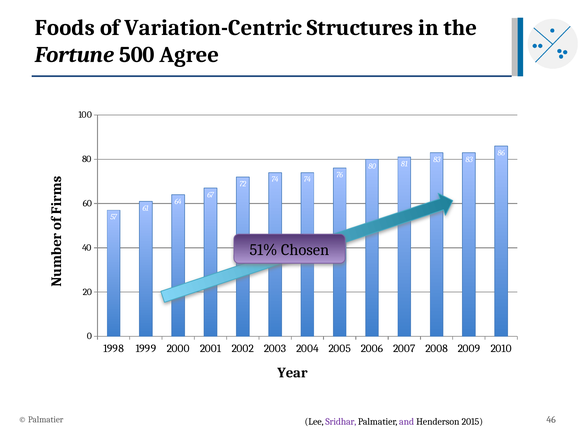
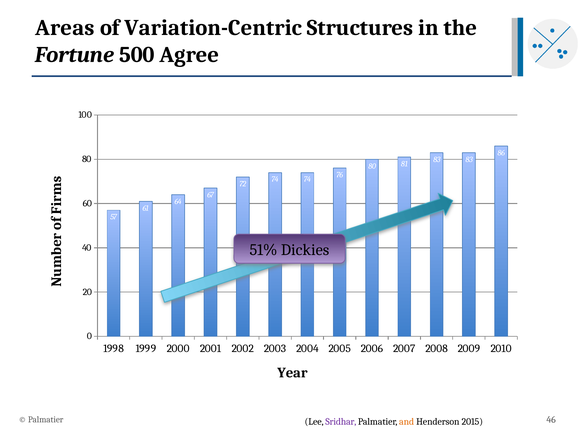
Foods: Foods -> Areas (65, 28)
Chosen: Chosen -> Dickies (305, 250)
and colour: purple -> orange (407, 422)
